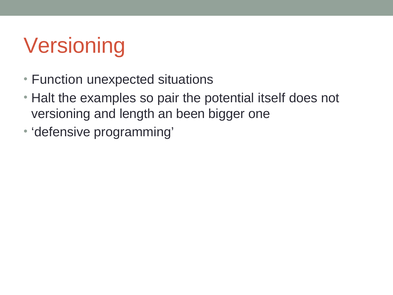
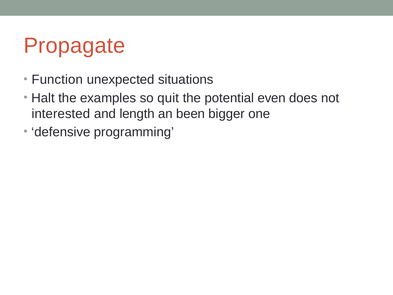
Versioning: Versioning -> Propagate (74, 46)
pair: pair -> quit (168, 98)
itself: itself -> even (272, 98)
versioning: versioning -> interested (61, 114)
